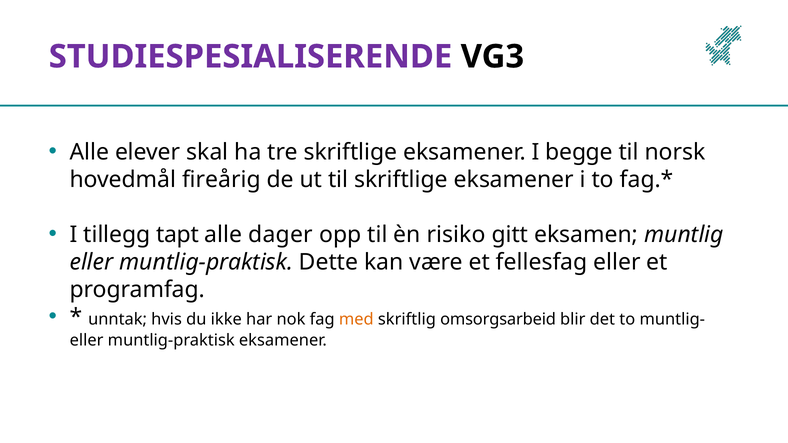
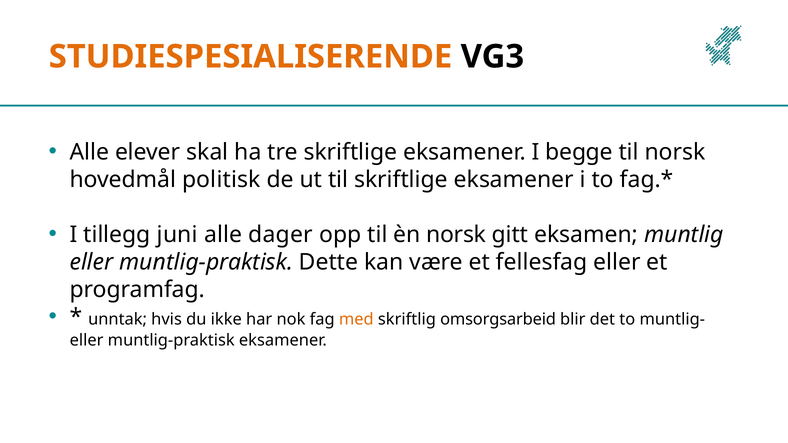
STUDIESPESIALISERENDE colour: purple -> orange (250, 57)
fireårig: fireårig -> politisk (221, 180)
tapt: tapt -> juni (177, 235)
èn risiko: risiko -> norsk (456, 235)
